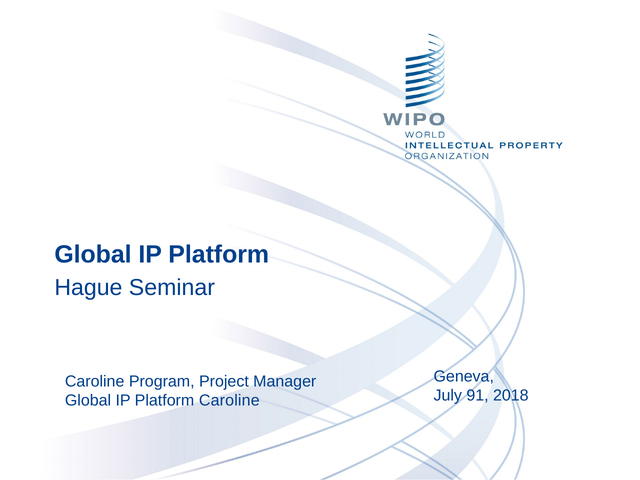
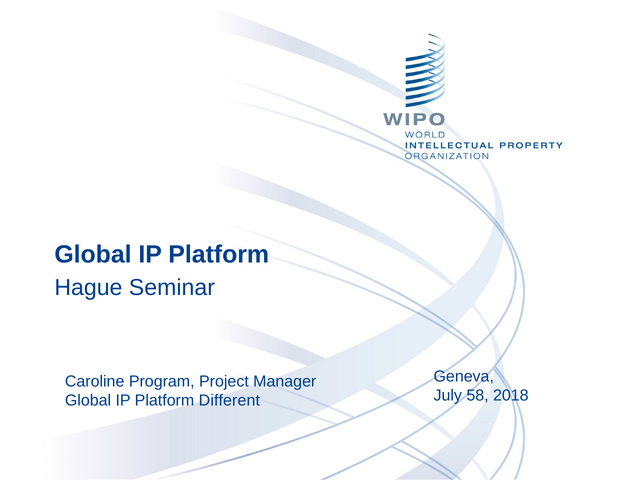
91: 91 -> 58 (478, 396)
Platform Caroline: Caroline -> Different (229, 401)
